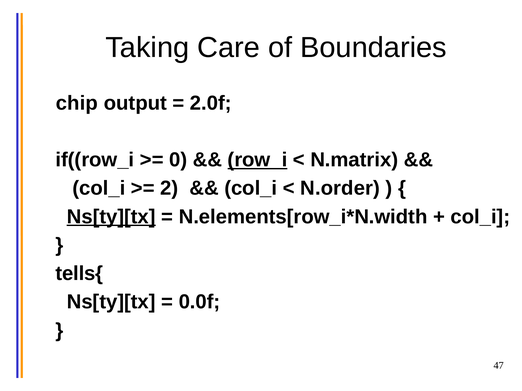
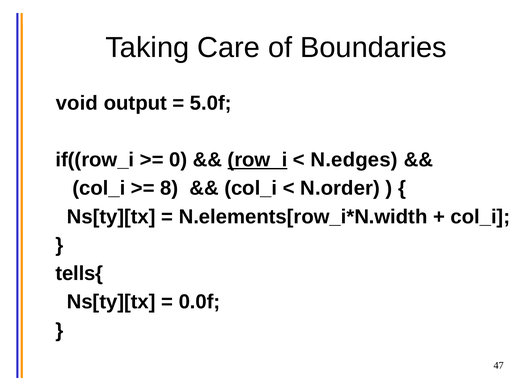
chip: chip -> void (77, 103)
2.0f: 2.0f -> 5.0f (211, 103)
N.matrix: N.matrix -> N.edges (354, 160)
2: 2 -> 8 (169, 189)
Ns[ty][tx underline: present -> none (111, 217)
